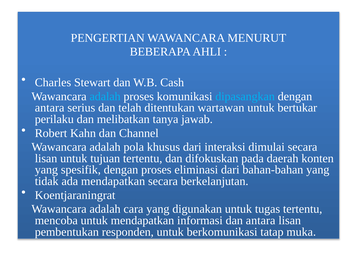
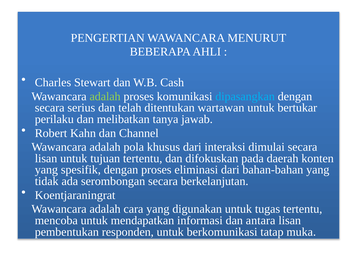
adalah colour: light blue -> light green (105, 97)
antara: antara -> secara (50, 108)
ada mendapatkan: mendapatkan -> serombongan (113, 182)
